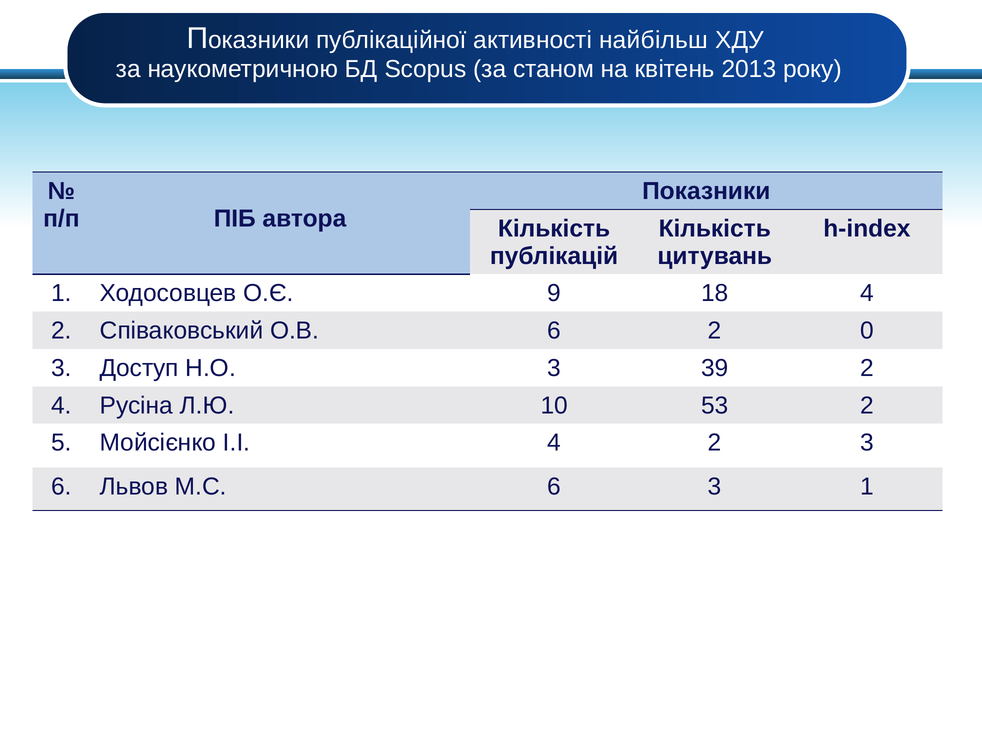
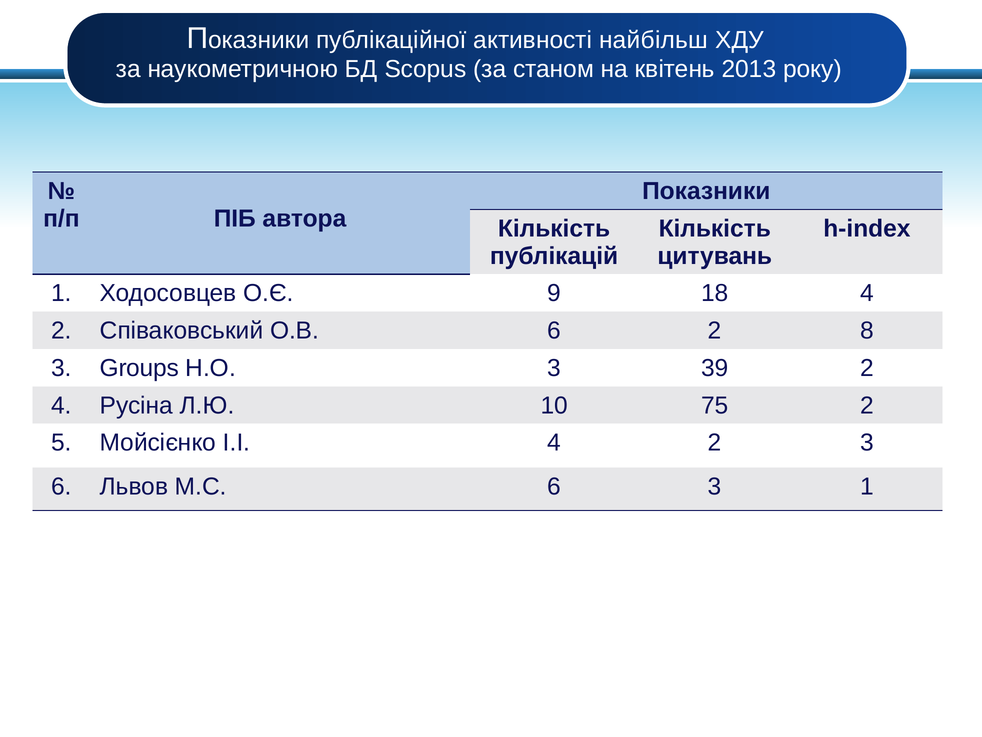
0: 0 -> 8 (867, 330)
Доступ: Доступ -> Groups (139, 368)
53: 53 -> 75 (715, 405)
